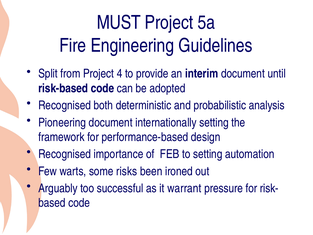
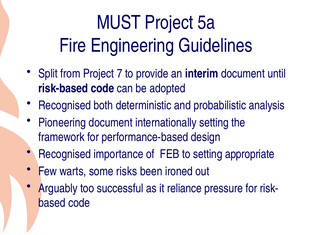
4: 4 -> 7 (120, 74)
automation: automation -> appropriate (250, 154)
warrant: warrant -> reliance (184, 188)
